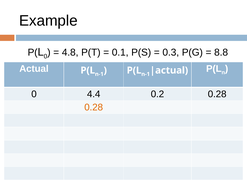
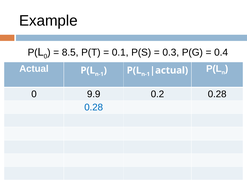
4.8: 4.8 -> 8.5 (70, 52)
8.8: 8.8 -> 0.4 (221, 52)
4.4: 4.4 -> 9.9 (94, 94)
0.28 colour: orange -> blue (94, 107)
